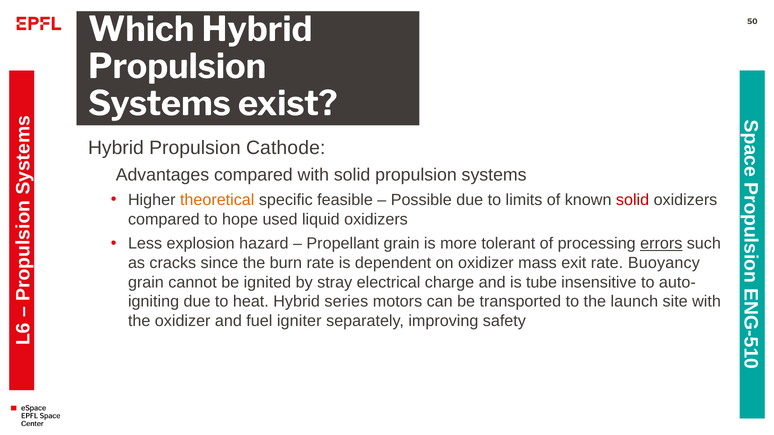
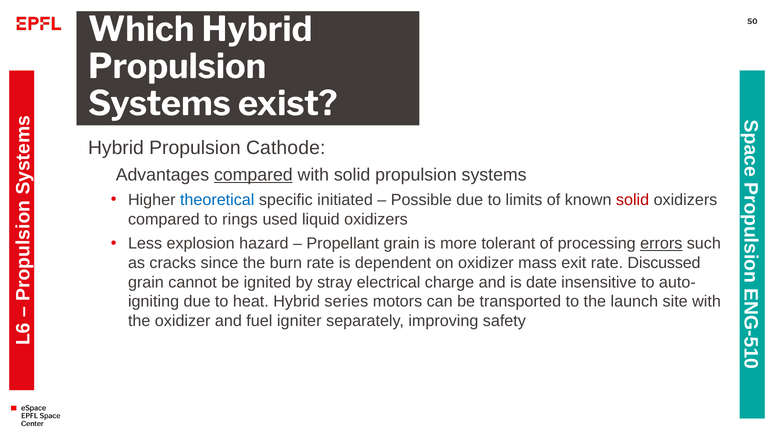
compared underline: none -> present (253, 175)
theoretical colour: orange -> blue (217, 200)
feasible: feasible -> initiated (345, 200)
hope: hope -> rings (240, 220)
Buoyancy: Buoyancy -> Discussed (664, 263)
tube: tube -> date (542, 283)
